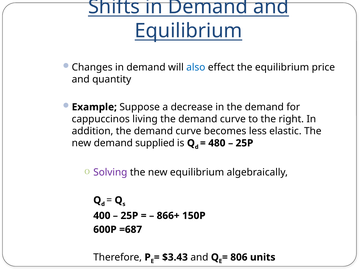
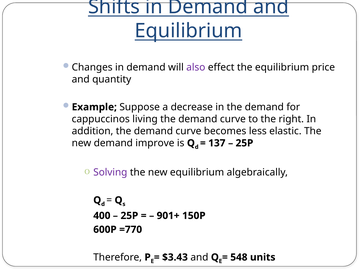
also colour: blue -> purple (196, 67)
supplied: supplied -> improve (155, 143)
480: 480 -> 137 (217, 143)
866+: 866+ -> 901+ (168, 215)
=687: =687 -> =770 (131, 229)
806: 806 -> 548 (239, 257)
